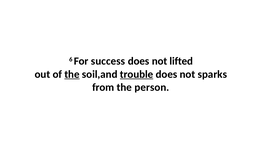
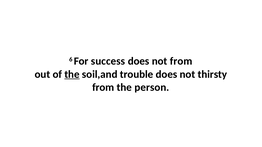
not lifted: lifted -> from (181, 61)
trouble underline: present -> none (137, 74)
sparks: sparks -> thirsty (212, 74)
